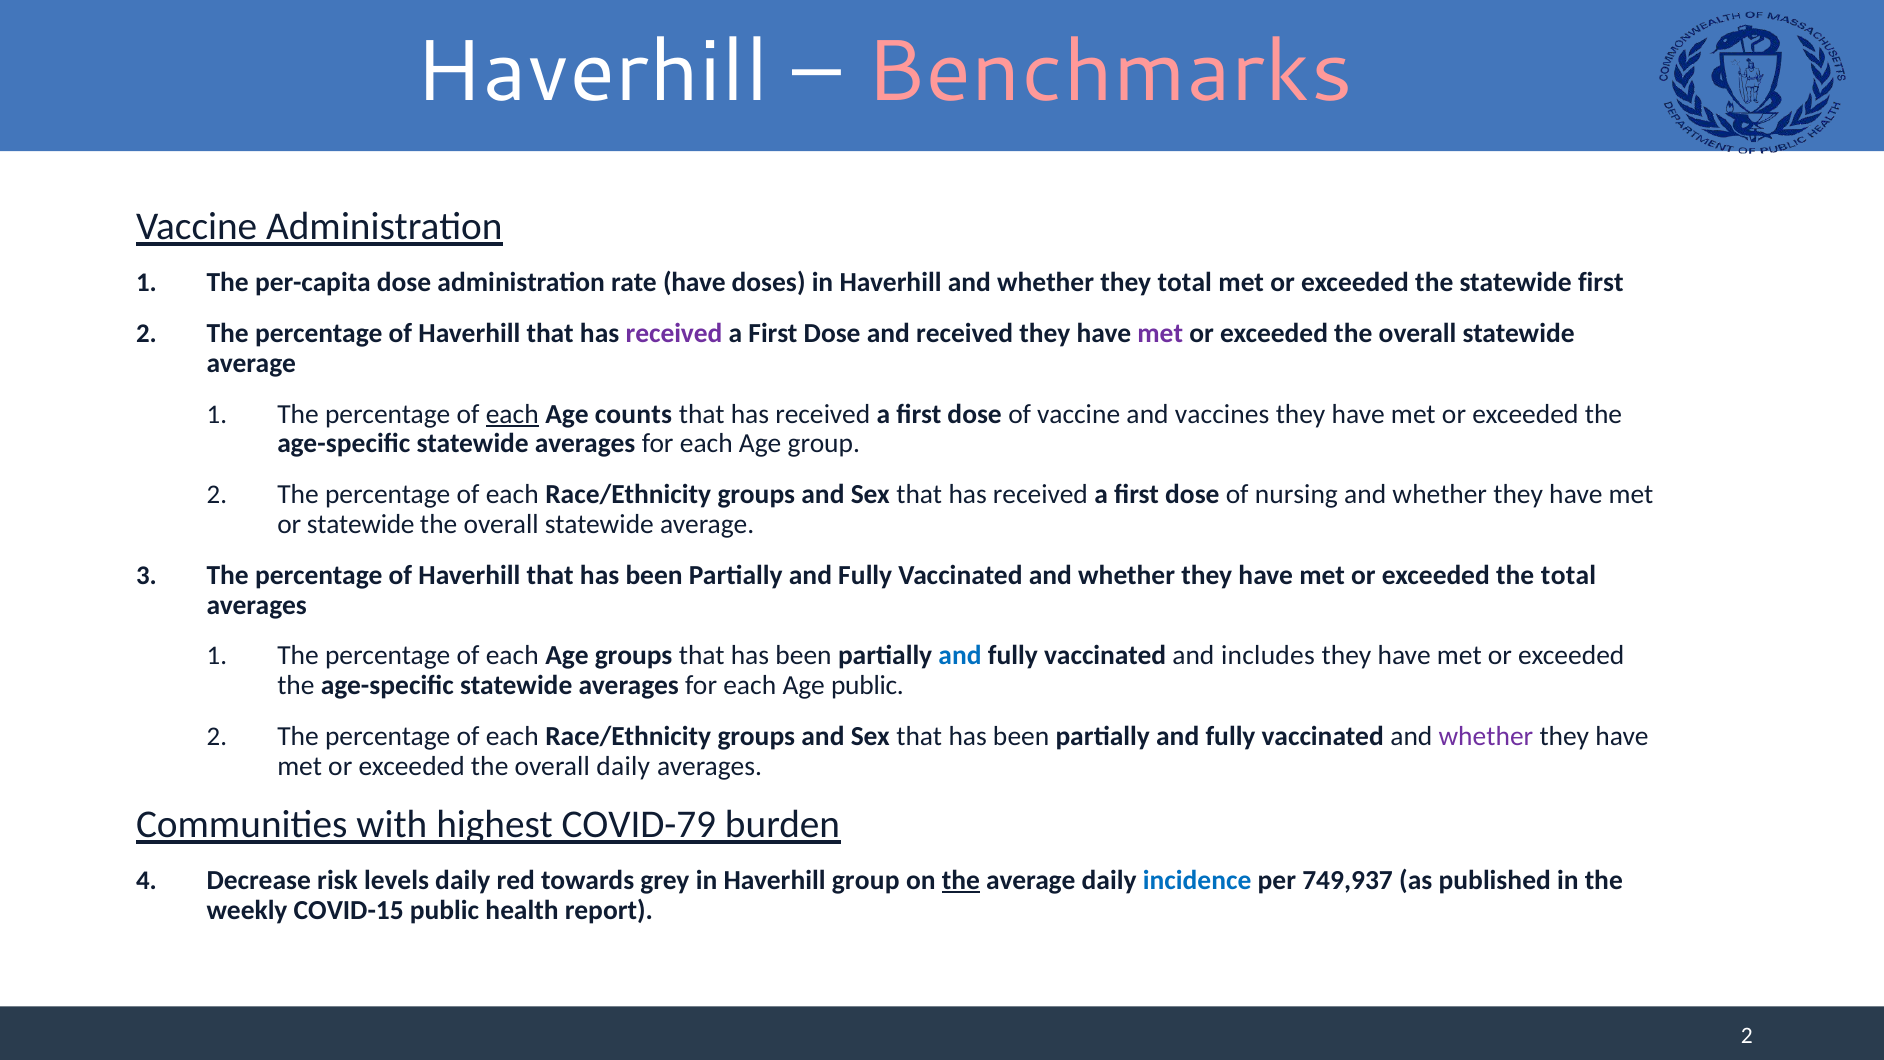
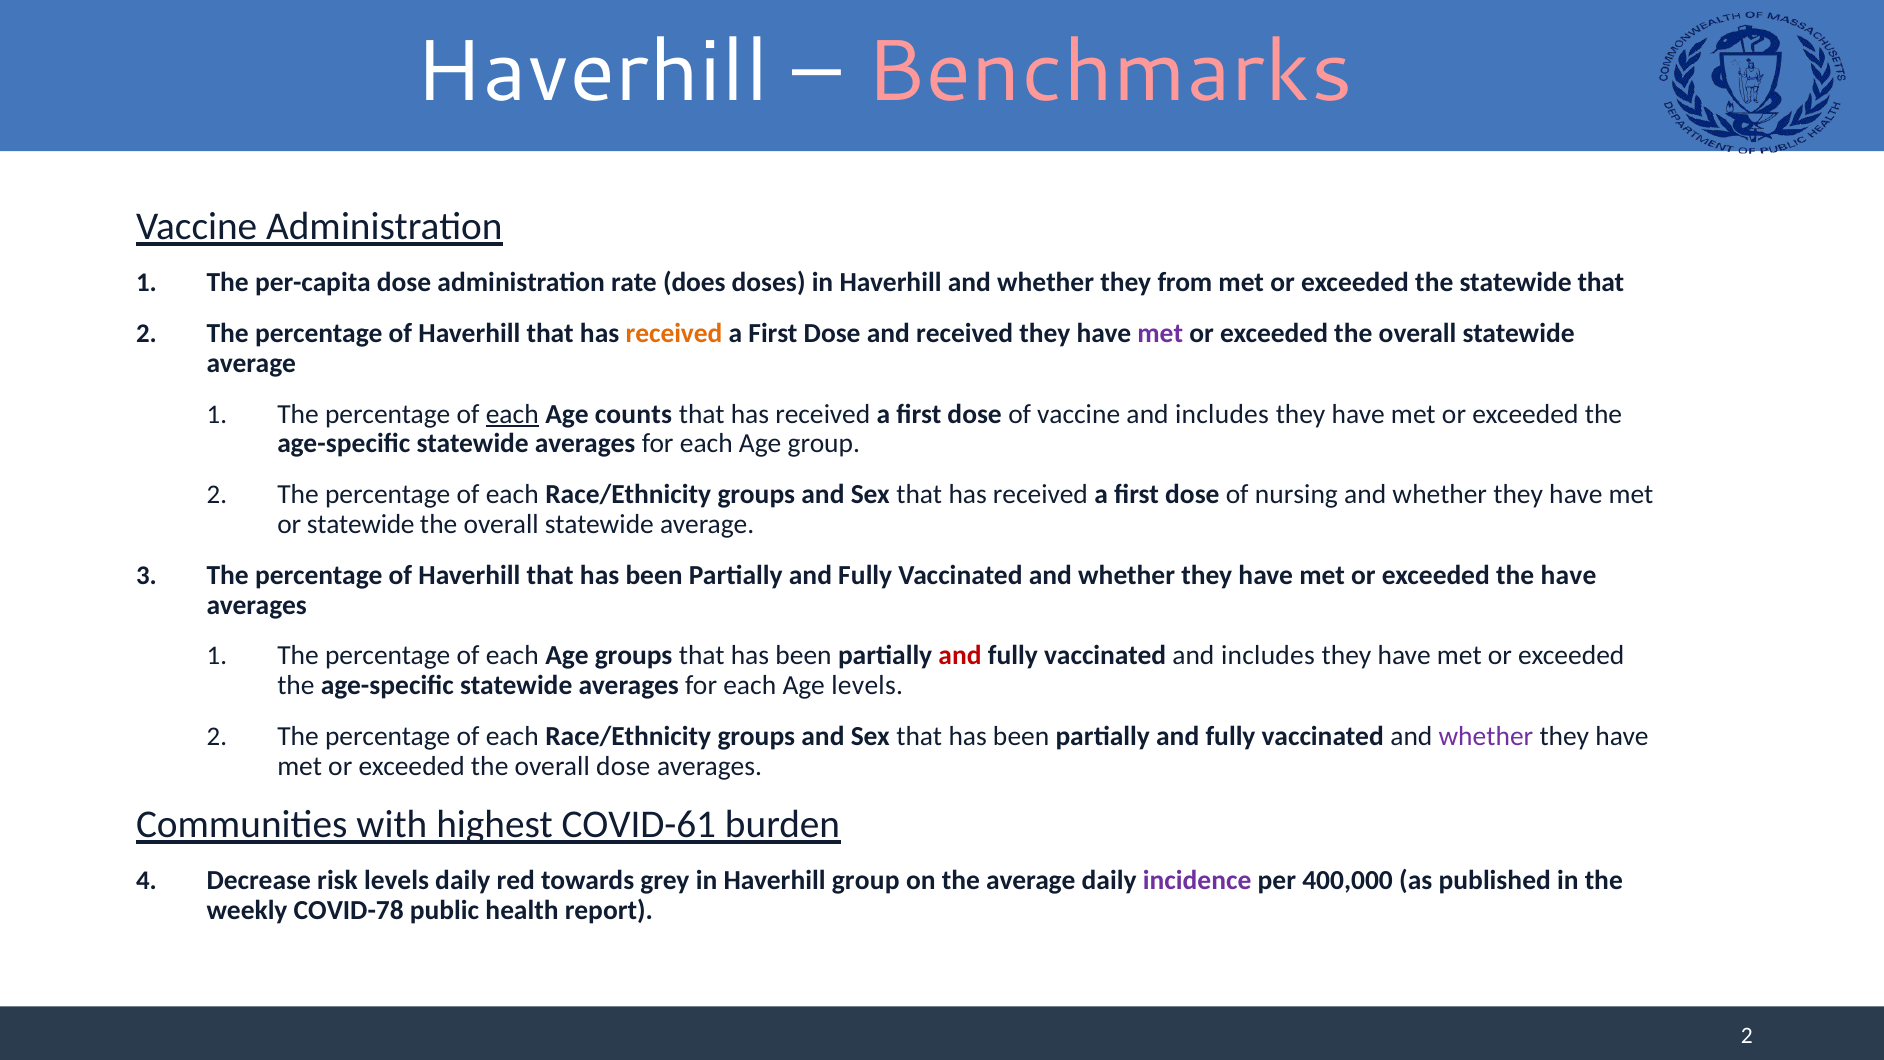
rate have: have -> does (694, 283)
they total: total -> from (1185, 283)
statewide first: first -> that (1601, 283)
received colour: purple -> orange (674, 333)
vaccine and vaccines: vaccines -> includes (1222, 414)
the total: total -> have (1569, 575)
and colour: blue -> red (960, 656)
Age public: public -> levels (867, 685)
overall daily: daily -> dose (623, 766)
COVID-79: COVID-79 -> COVID-61 (639, 825)
the underline: present -> none (961, 880)
incidence colour: blue -> purple (1197, 880)
749,937: 749,937 -> 400,000 (1348, 880)
COVID-15: COVID-15 -> COVID-78 (349, 910)
